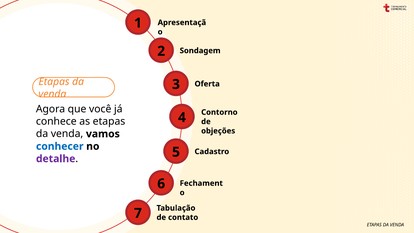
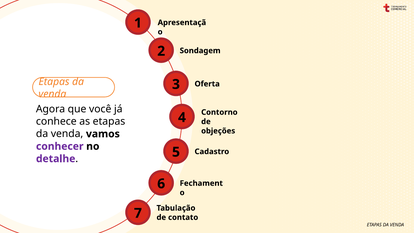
conhecer colour: blue -> purple (60, 146)
